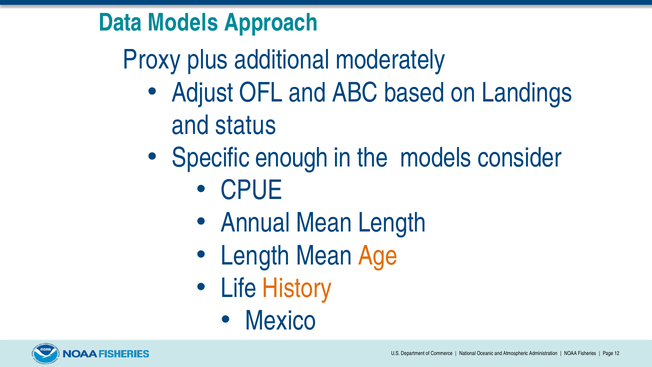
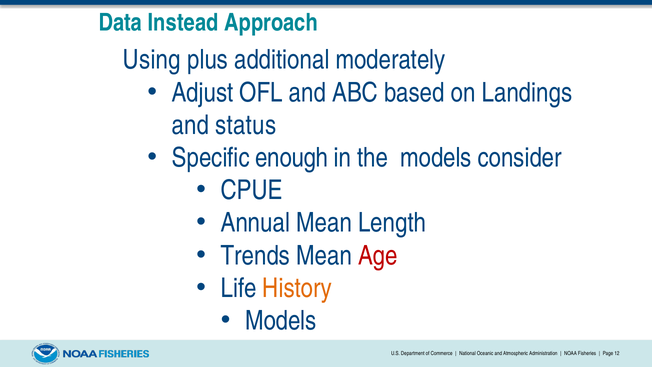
Data Models: Models -> Instead (183, 23)
Proxy: Proxy -> Using (152, 60)
Length: Length -> Trends (255, 255)
Age colour: orange -> red (378, 255)
Mexico: Mexico -> Models (281, 321)
